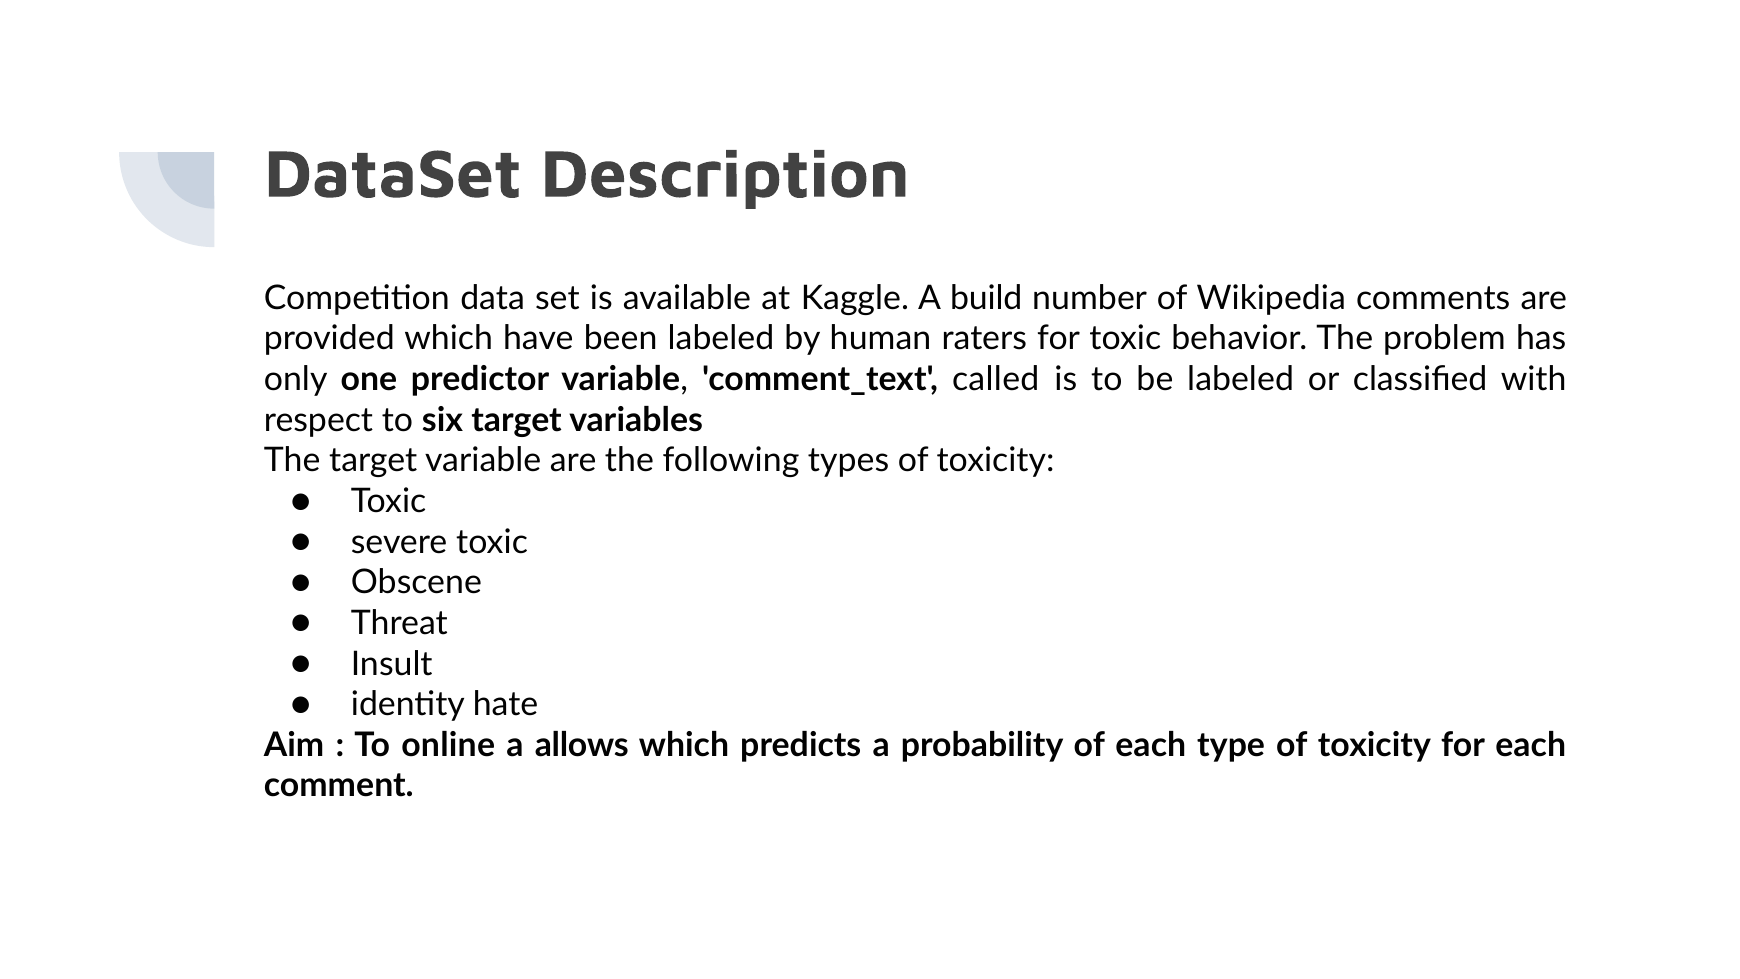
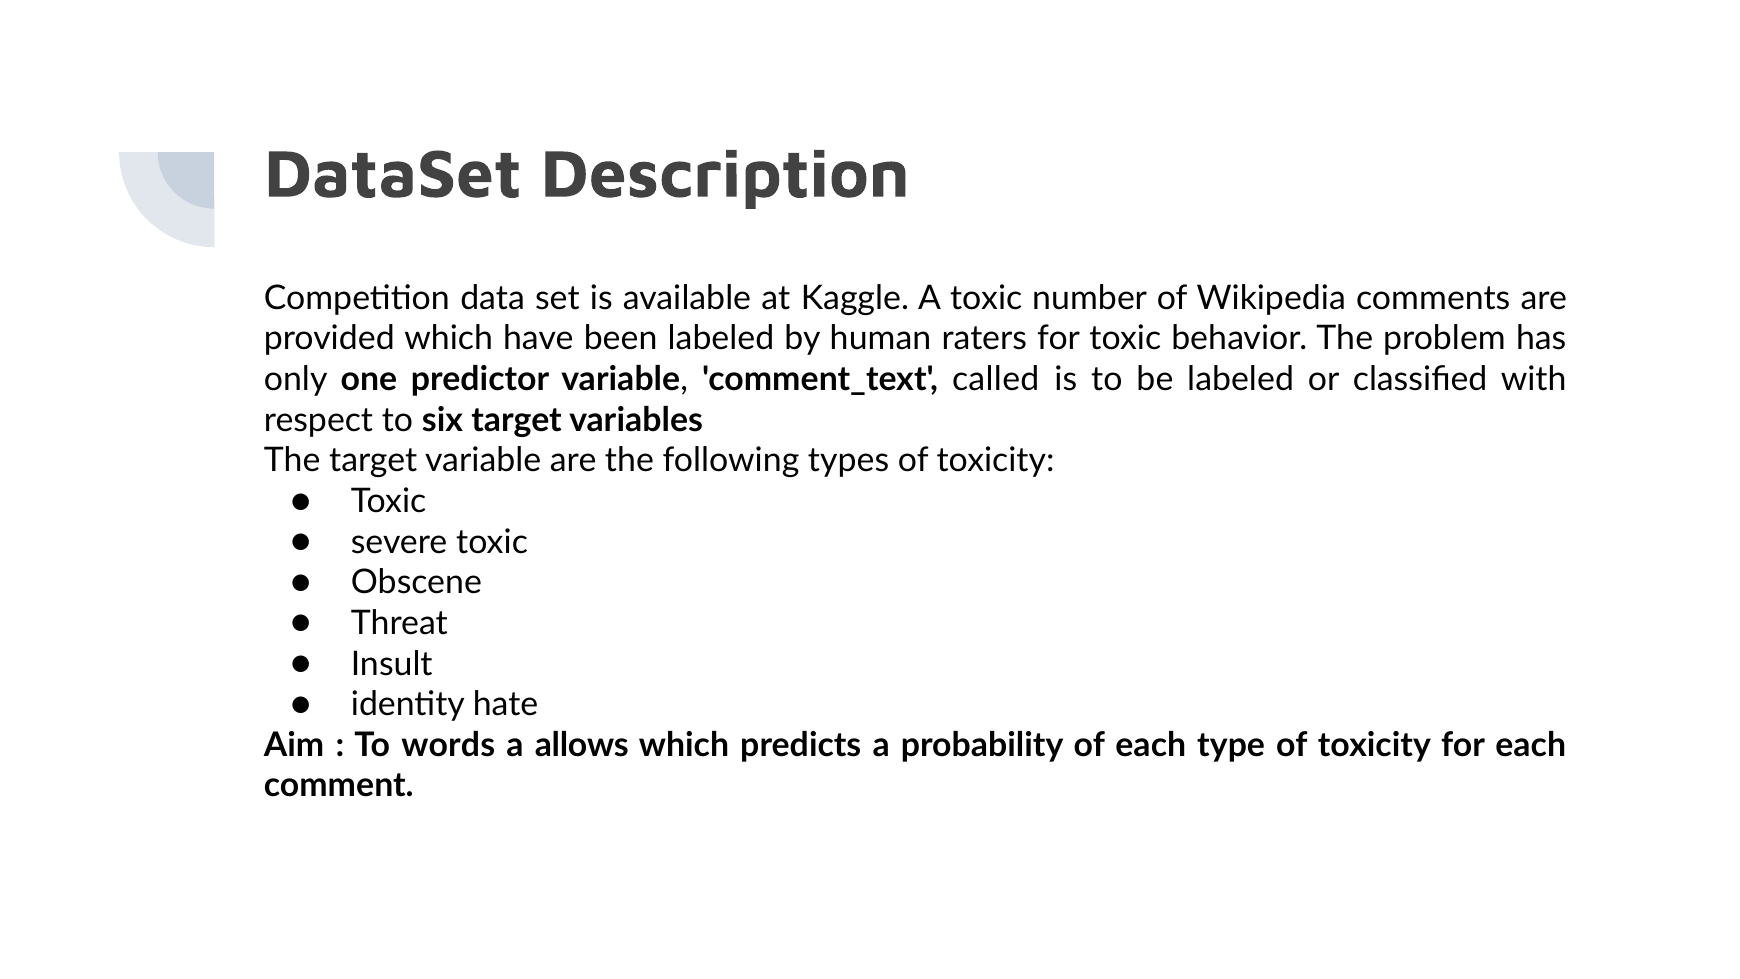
A build: build -> toxic (986, 298)
online: online -> words (448, 745)
